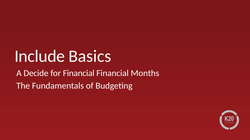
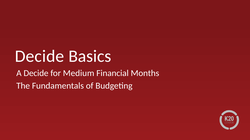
Include: Include -> Decide (40, 56)
for Financial: Financial -> Medium (79, 74)
